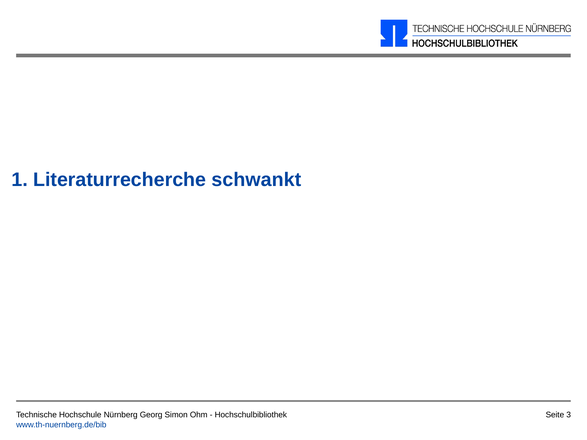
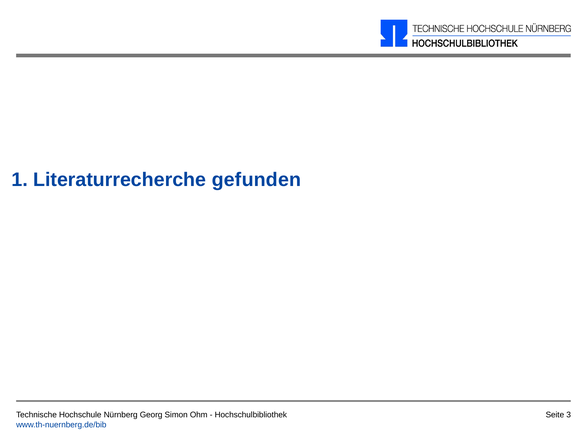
schwankt: schwankt -> gefunden (256, 180)
